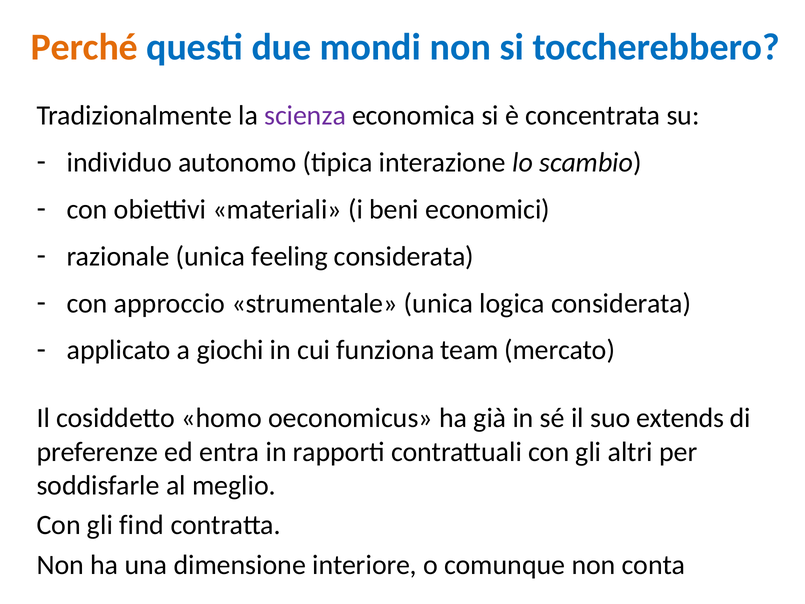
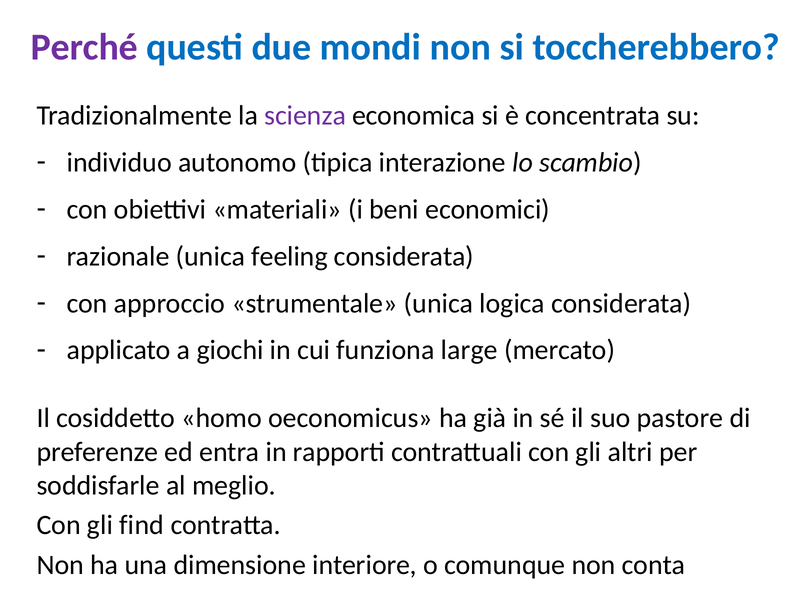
Perché colour: orange -> purple (84, 47)
team: team -> large (469, 350)
extends: extends -> pastore (680, 418)
